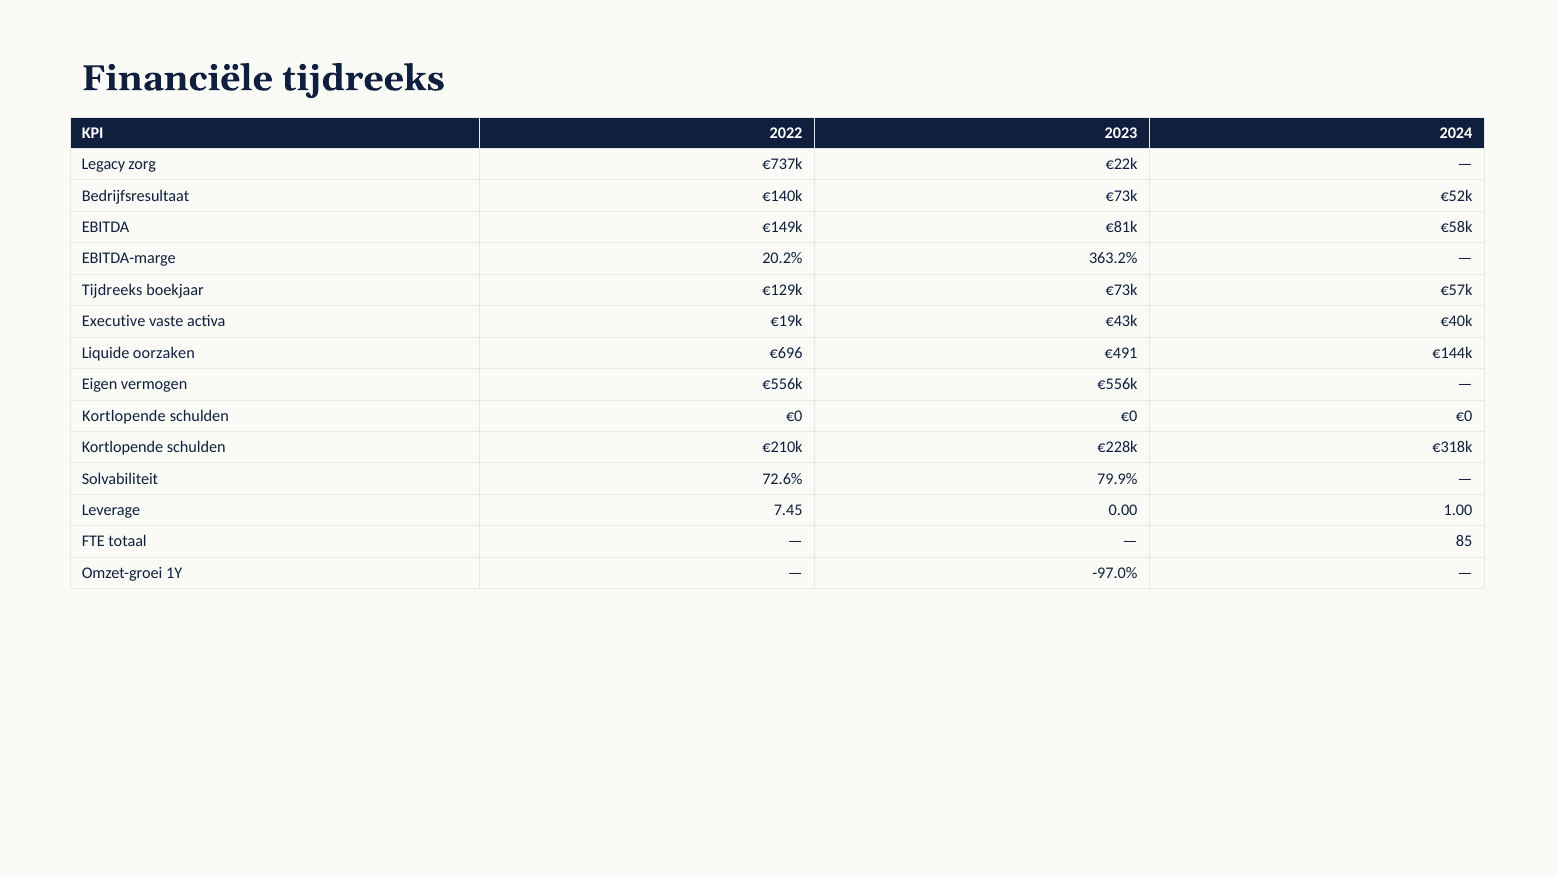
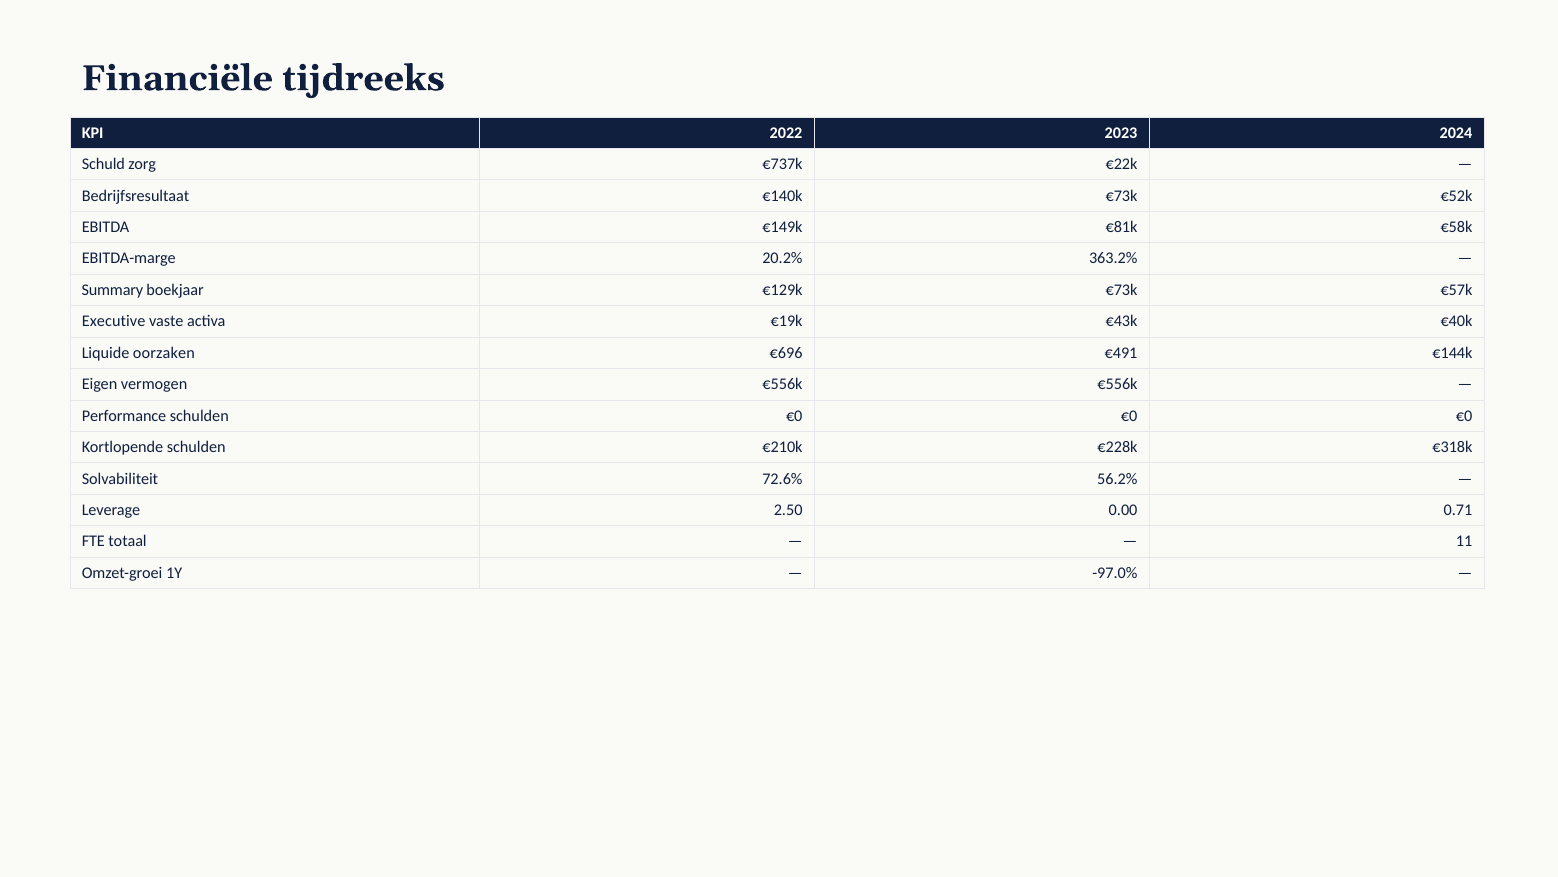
Legacy: Legacy -> Schuld (103, 164)
Tijdreeks: Tijdreeks -> Summary (112, 290)
Kortlopende: Kortlopende -> Performance (124, 415)
79.9%: 79.9% -> 56.2% (1117, 478)
7.45: 7.45 -> 2.50 (788, 510)
1.00: 1.00 -> 0.71 (1458, 510)
85: 85 -> 11 (1464, 541)
